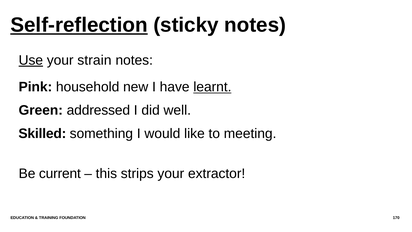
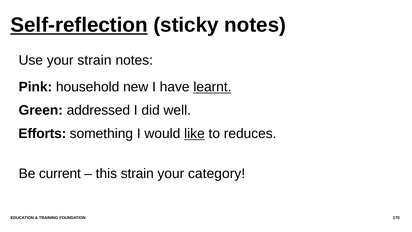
Use underline: present -> none (31, 60)
Skilled: Skilled -> Efforts (42, 134)
like underline: none -> present (194, 134)
meeting: meeting -> reduces (250, 134)
this strips: strips -> strain (137, 173)
extractor: extractor -> category (217, 173)
